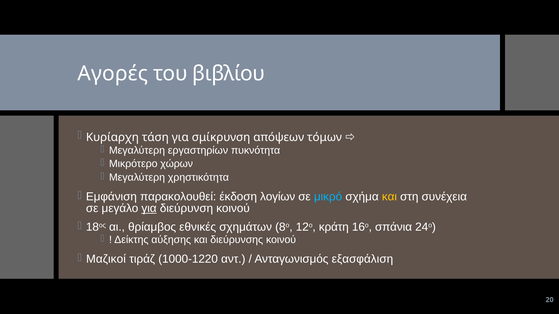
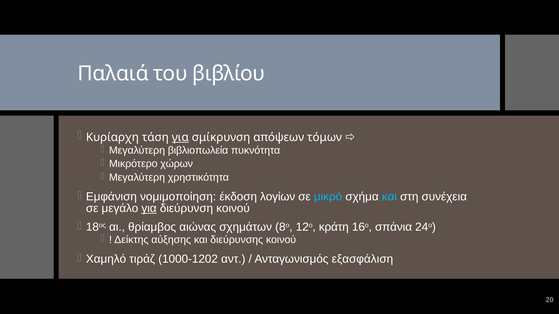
Αγορές: Αγορές -> Παλαιά (113, 74)
για underline: none -> present (180, 137)
εργαστηρίων: εργαστηρίων -> βιβλιοπωλεία (198, 151)
παρακολουθεί: παρακολουθεί -> νομιμοποίηση (178, 197)
και colour: yellow -> light blue (389, 197)
εθνικές: εθνικές -> αιώνας (198, 227)
Μαζικοί: Μαζικοί -> Χαμηλό (106, 260)
1000-1220: 1000-1220 -> 1000-1202 (188, 260)
